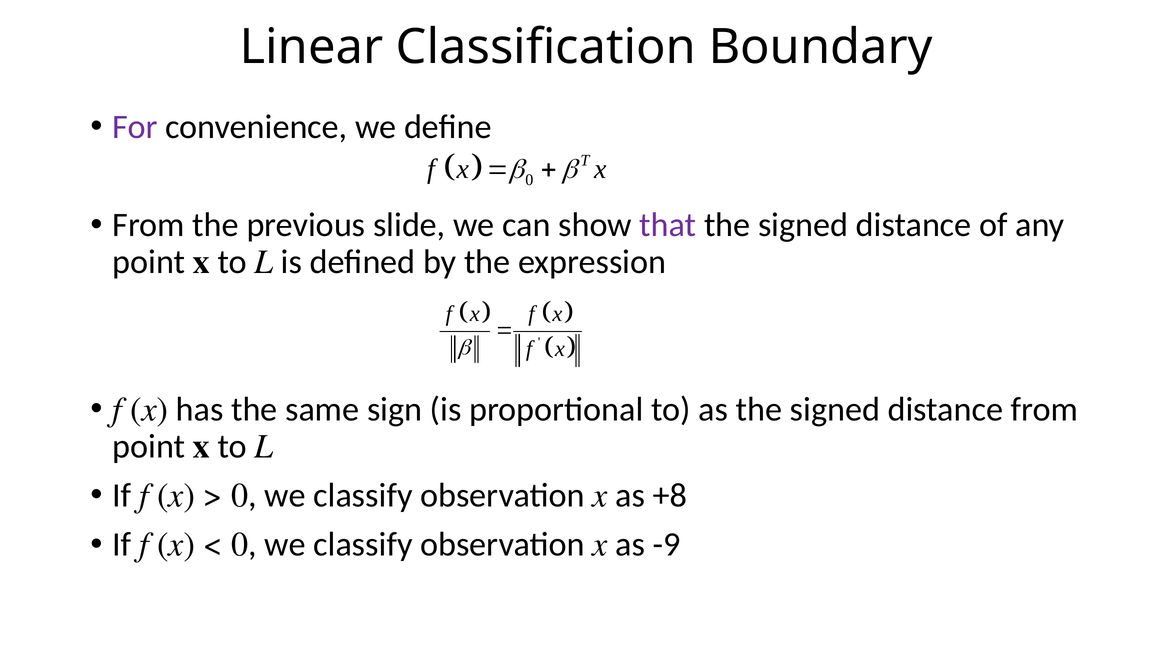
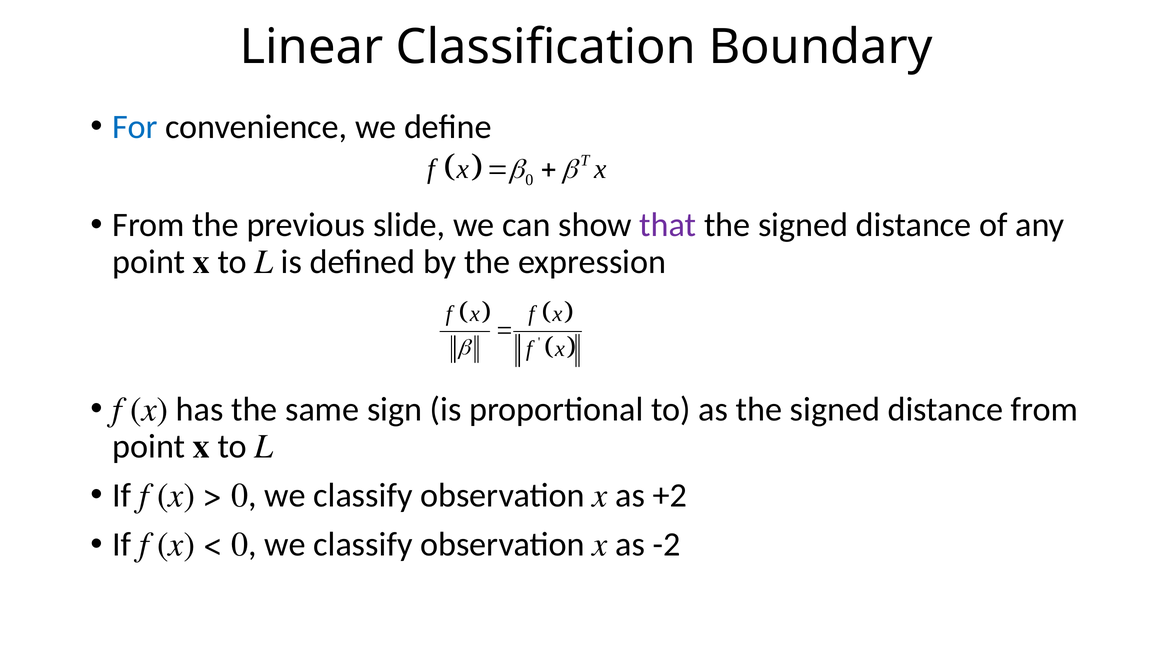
For colour: purple -> blue (135, 127)
+8: +8 -> +2 (670, 495)
-9: -9 -> -2 (667, 544)
